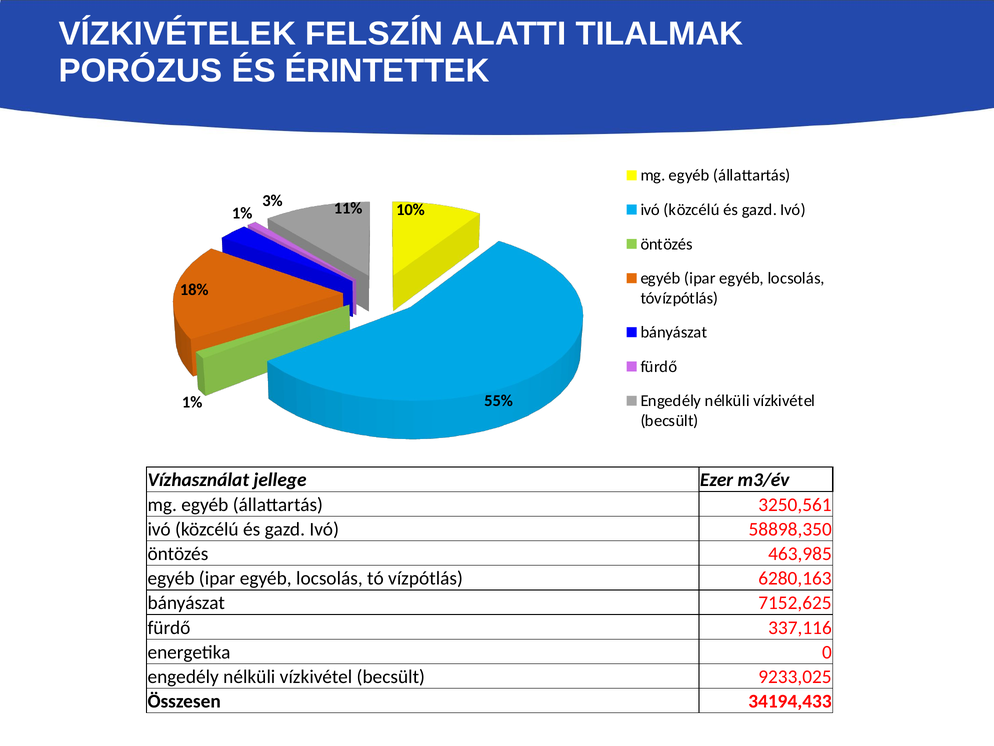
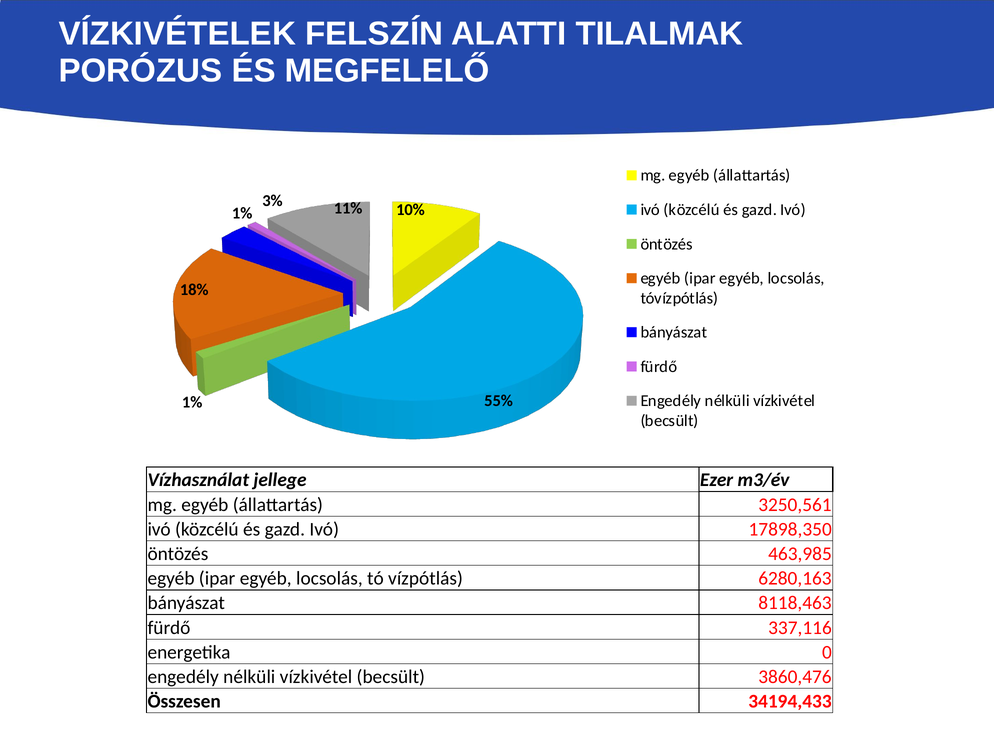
ÉRINTETTEK: ÉRINTETTEK -> MEGFELELŐ (387, 71)
58898,350: 58898,350 -> 17898,350 (790, 529)
7152,625: 7152,625 -> 8118,463 (795, 603)
9233,025: 9233,025 -> 3860,476 (795, 676)
